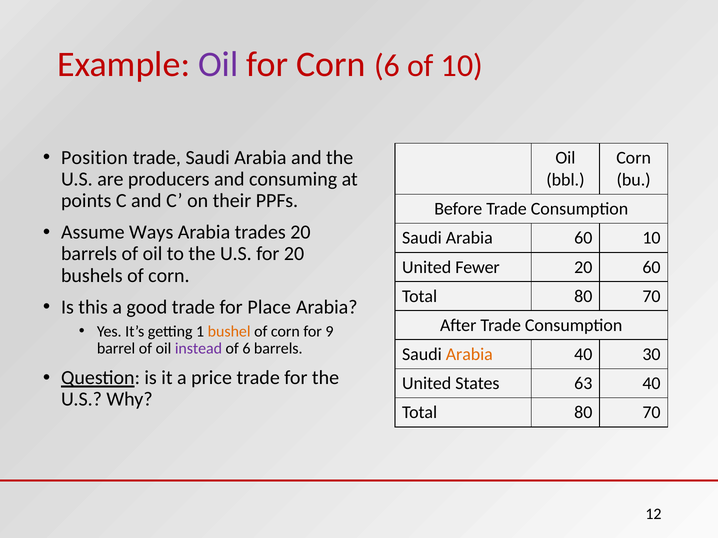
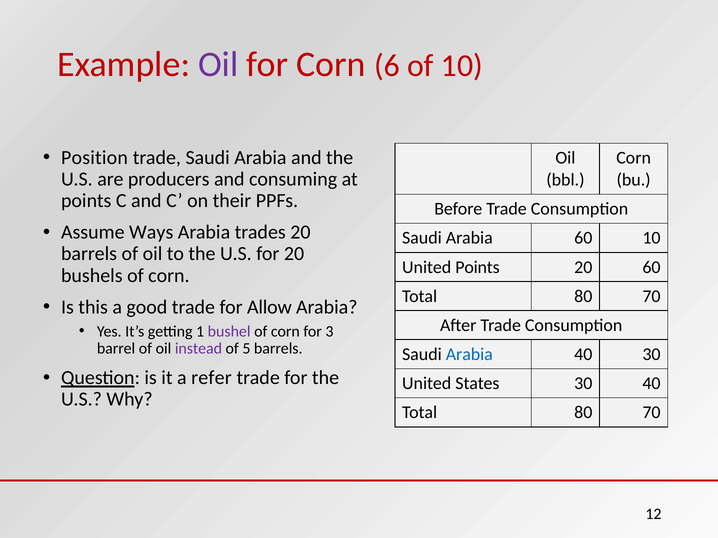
United Fewer: Fewer -> Points (477, 267)
Place: Place -> Allow (269, 307)
bushel colour: orange -> purple (229, 332)
9: 9 -> 3 (329, 332)
of 6: 6 -> 5 (246, 349)
Arabia colour: orange -> blue (469, 355)
price: price -> refer (212, 378)
States 63: 63 -> 30 (583, 384)
